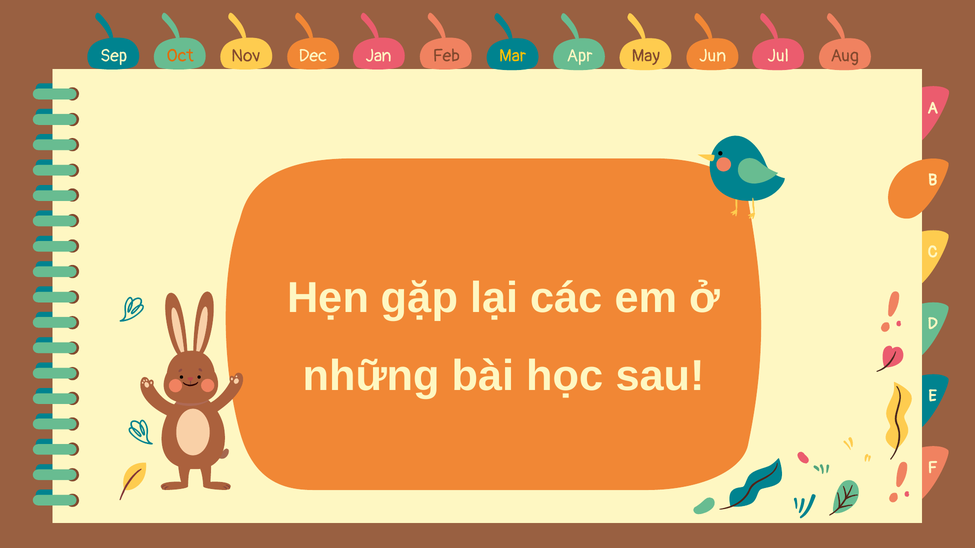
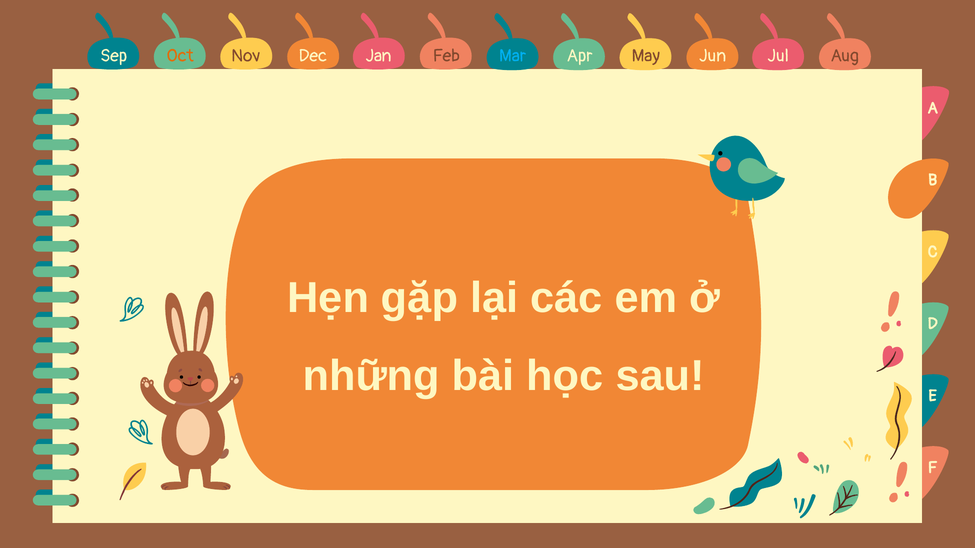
Mar colour: yellow -> light blue (513, 56)
